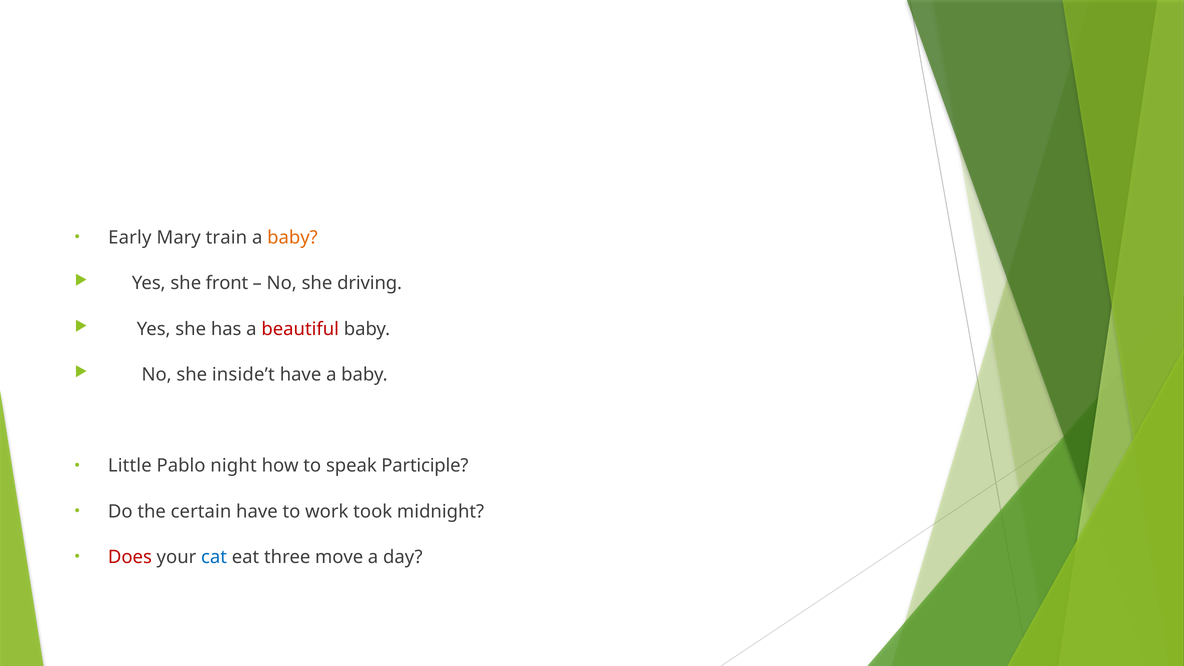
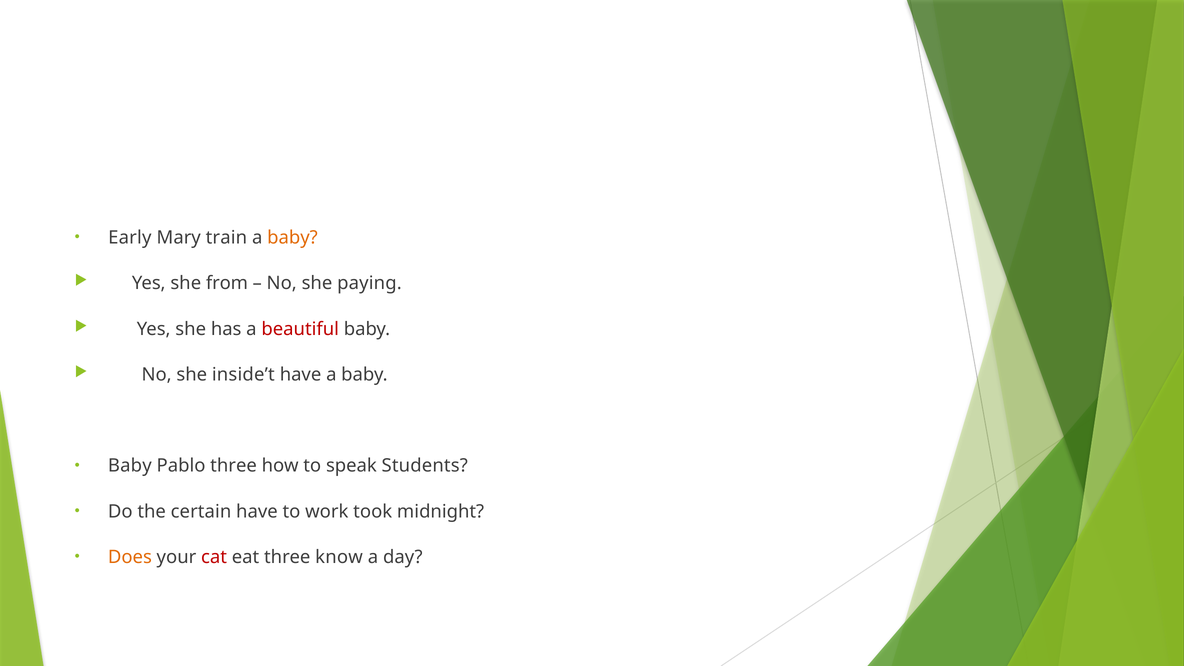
front: front -> from (227, 283)
driving: driving -> paying (369, 283)
Little: Little -> Baby (130, 466)
Pablo night: night -> three (234, 466)
Participle: Participle -> Students (425, 466)
Does colour: red -> orange (130, 557)
cat colour: blue -> red (214, 557)
move: move -> know (339, 557)
